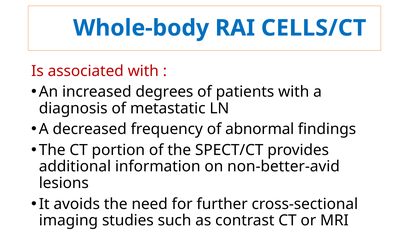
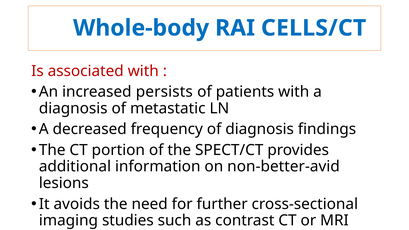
degrees: degrees -> persists (164, 92)
of abnormal: abnormal -> diagnosis (260, 129)
